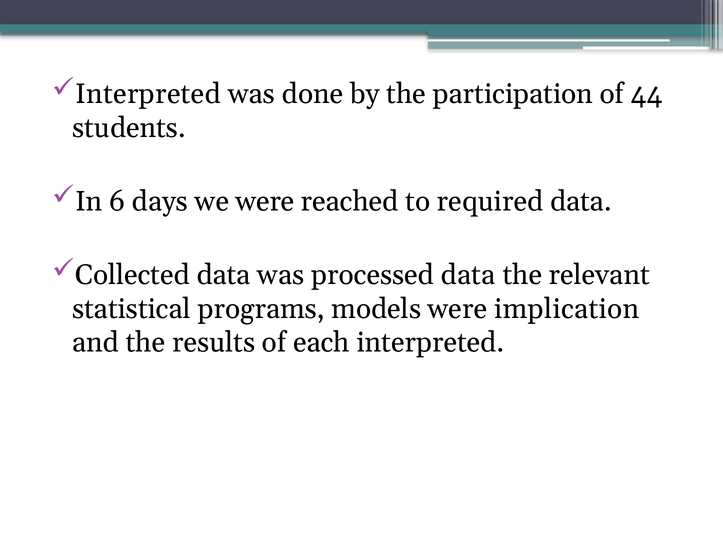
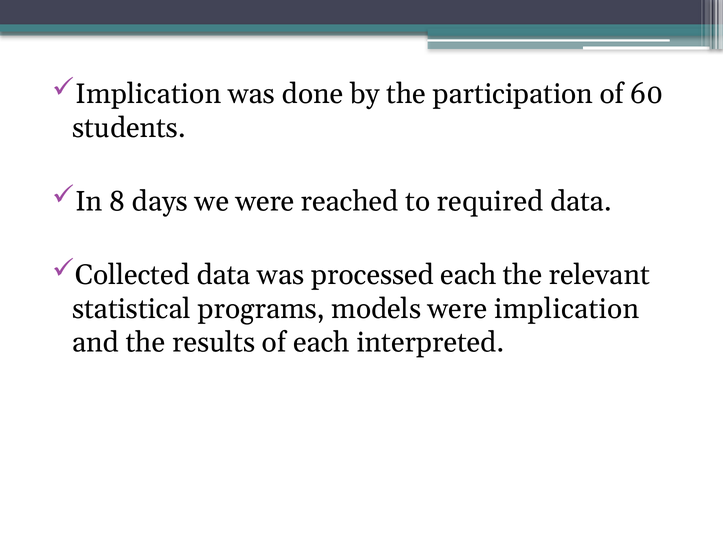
Interpreted: Interpreted -> Implication (148, 94)
44: 44 -> 60 (647, 94)
6: 6 -> 8 (117, 202)
processed data: data -> each (468, 275)
